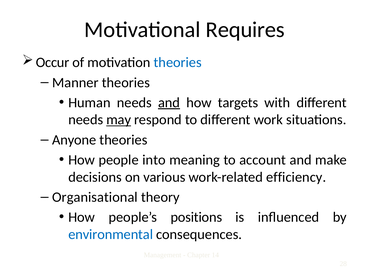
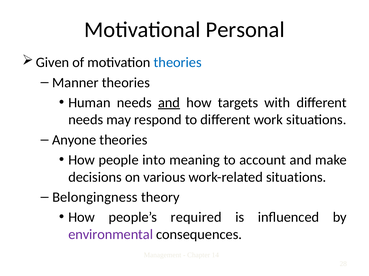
Requires: Requires -> Personal (245, 30)
Occur: Occur -> Given (53, 63)
may underline: present -> none (119, 120)
work-related efficiency: efficiency -> situations (296, 178)
Organisational: Organisational -> Belongingness (95, 198)
positions: positions -> required (196, 218)
environmental colour: blue -> purple (111, 235)
